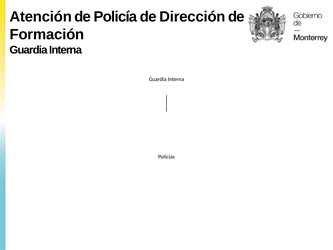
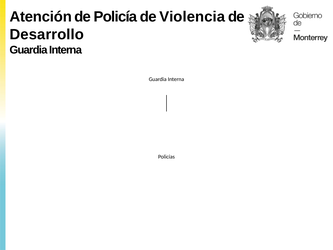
Dirección: Dirección -> Violencia (192, 17)
Formación: Formación -> Desarrollo (47, 35)
